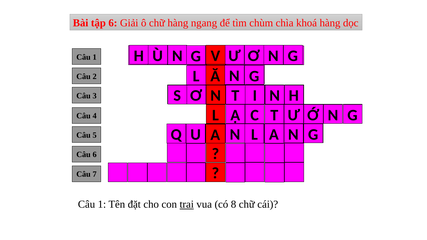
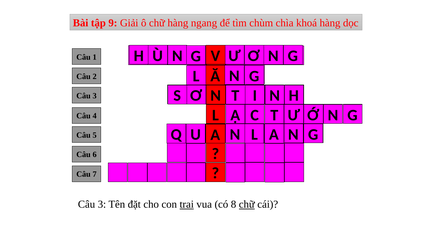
tập 6: 6 -> 9 (113, 23)
1: 1 -> 3 (102, 204)
chữ underline: none -> present (247, 204)
